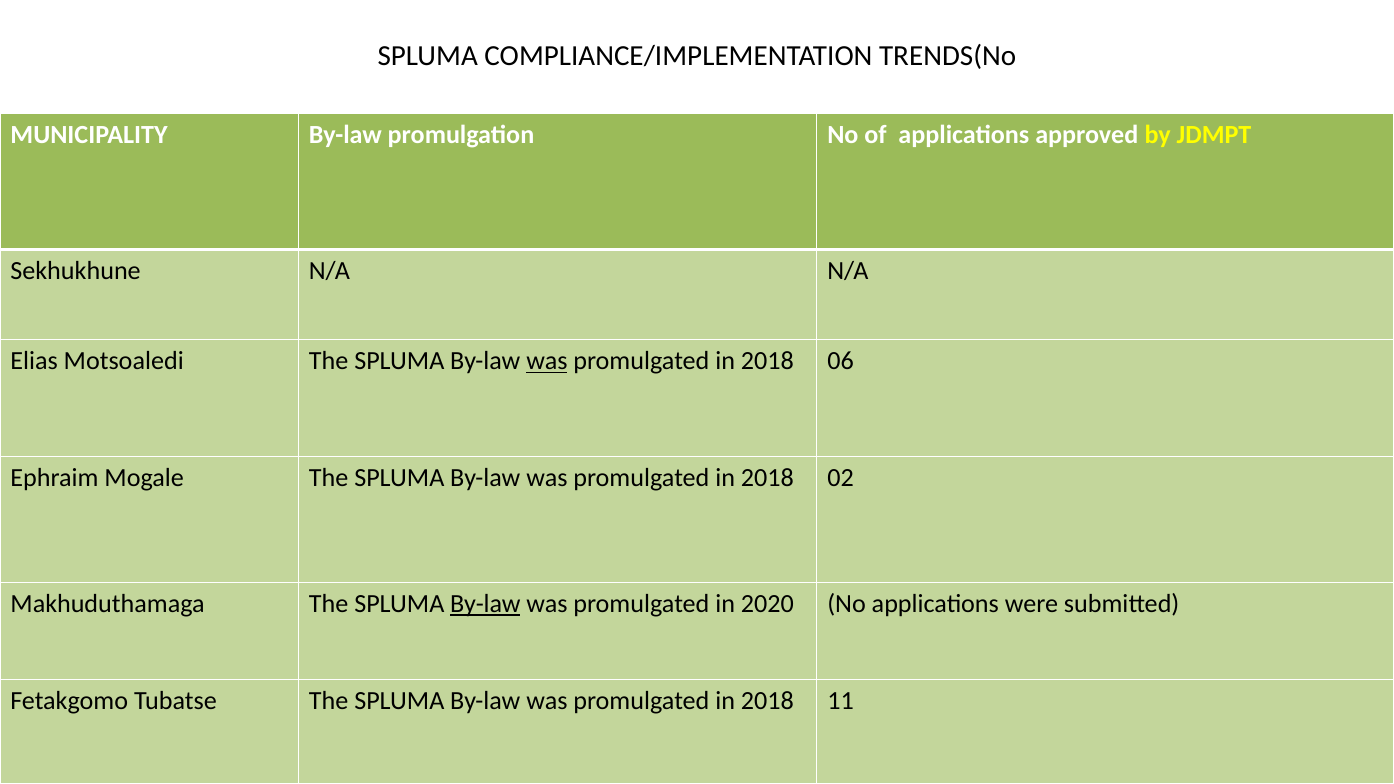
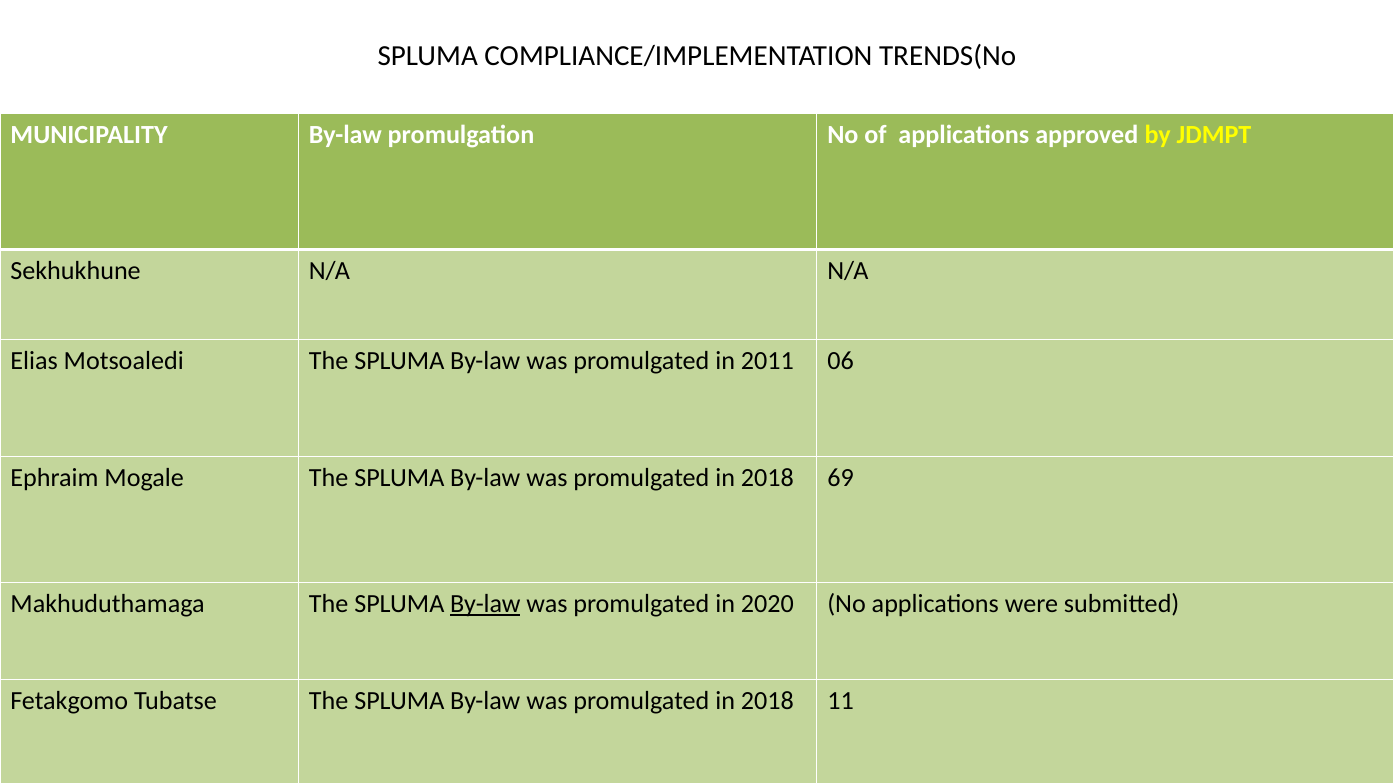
was underline: present -> none (547, 361)
2018: 2018 -> 2011 (767, 361)
02: 02 -> 69 (841, 478)
